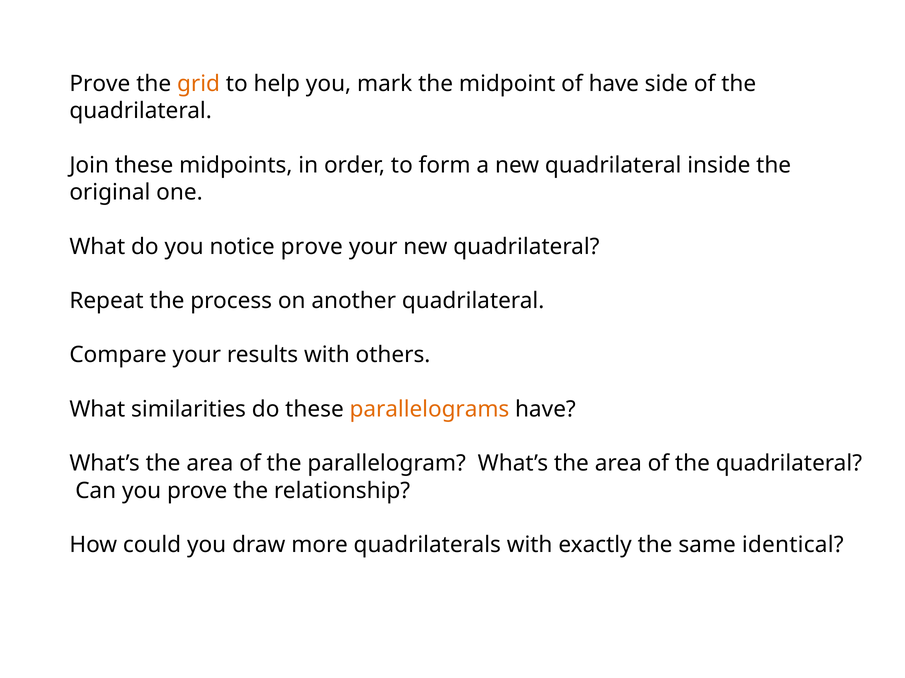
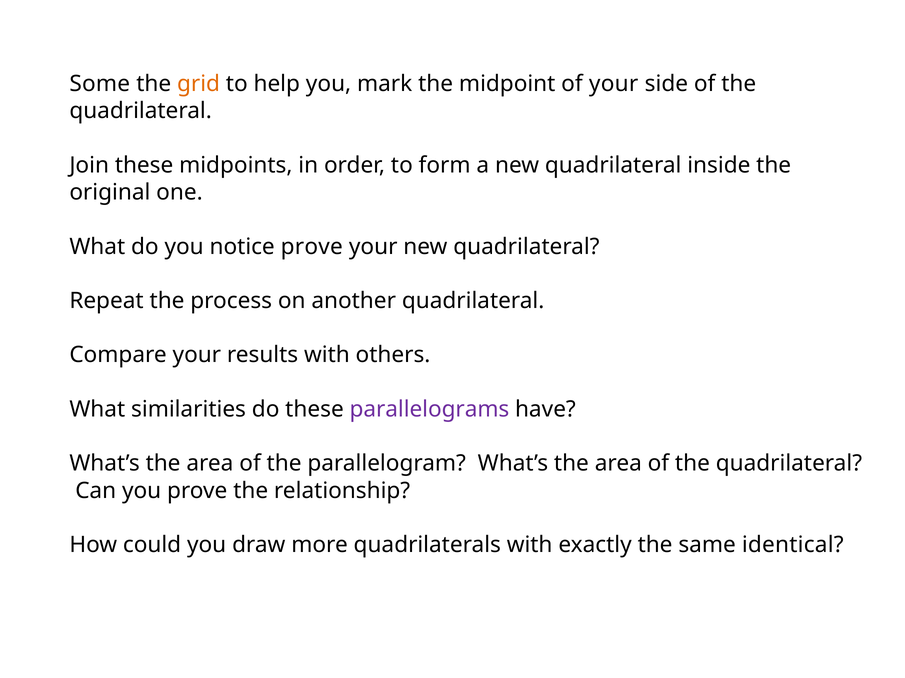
Prove: Prove -> Some (100, 84)
of have: have -> your (614, 84)
parallelograms colour: orange -> purple (429, 410)
